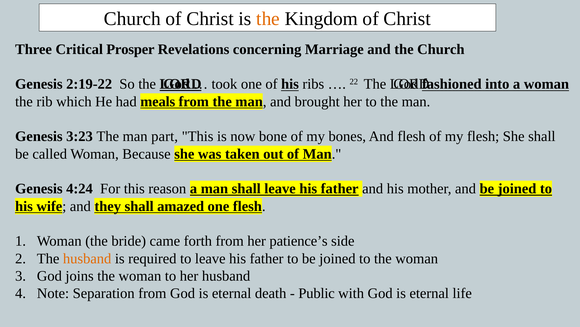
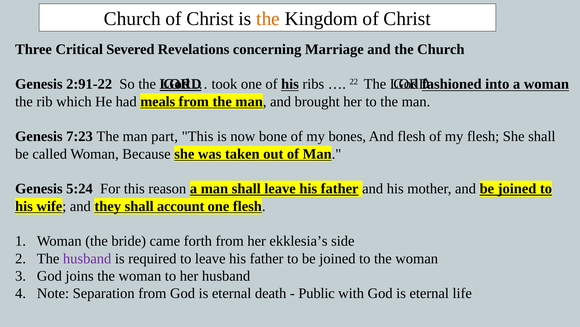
Prosper: Prosper -> Severed (130, 49)
2:19-22: 2:19-22 -> 2:91-22 (89, 84)
3:23: 3:23 -> 7:23 (80, 136)
4:24: 4:24 -> 5:24 (80, 188)
amazed: amazed -> account (181, 206)
patience’s: patience’s -> ekklesia’s (298, 241)
husband colour: orange -> purple (87, 258)
